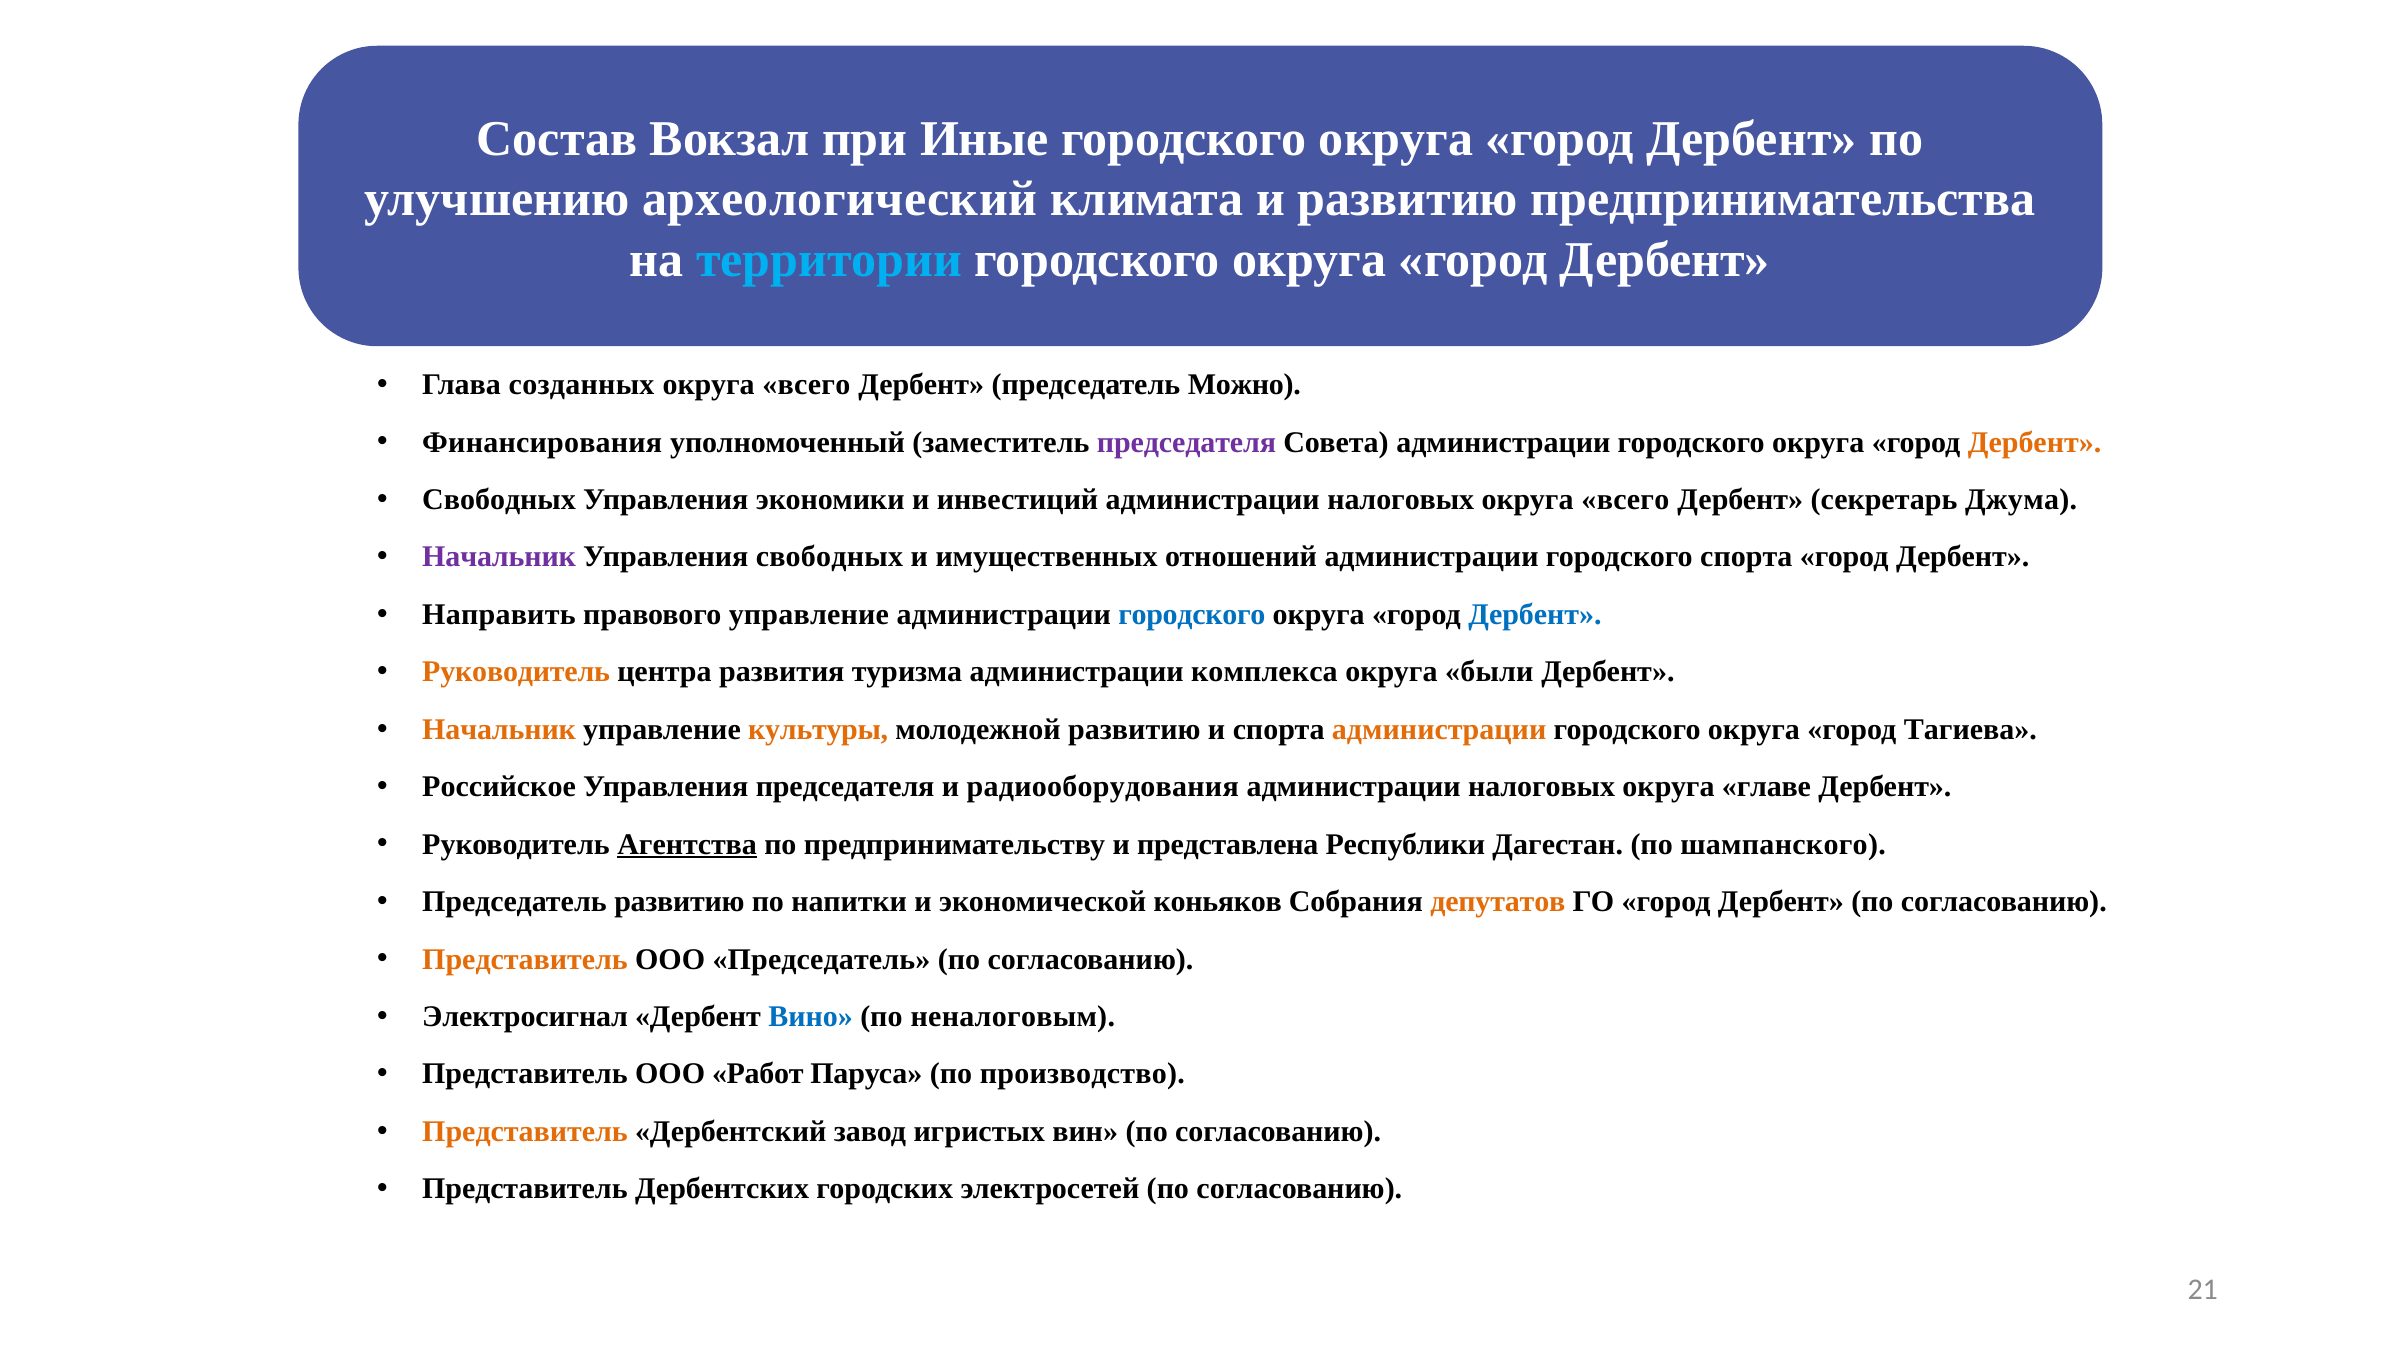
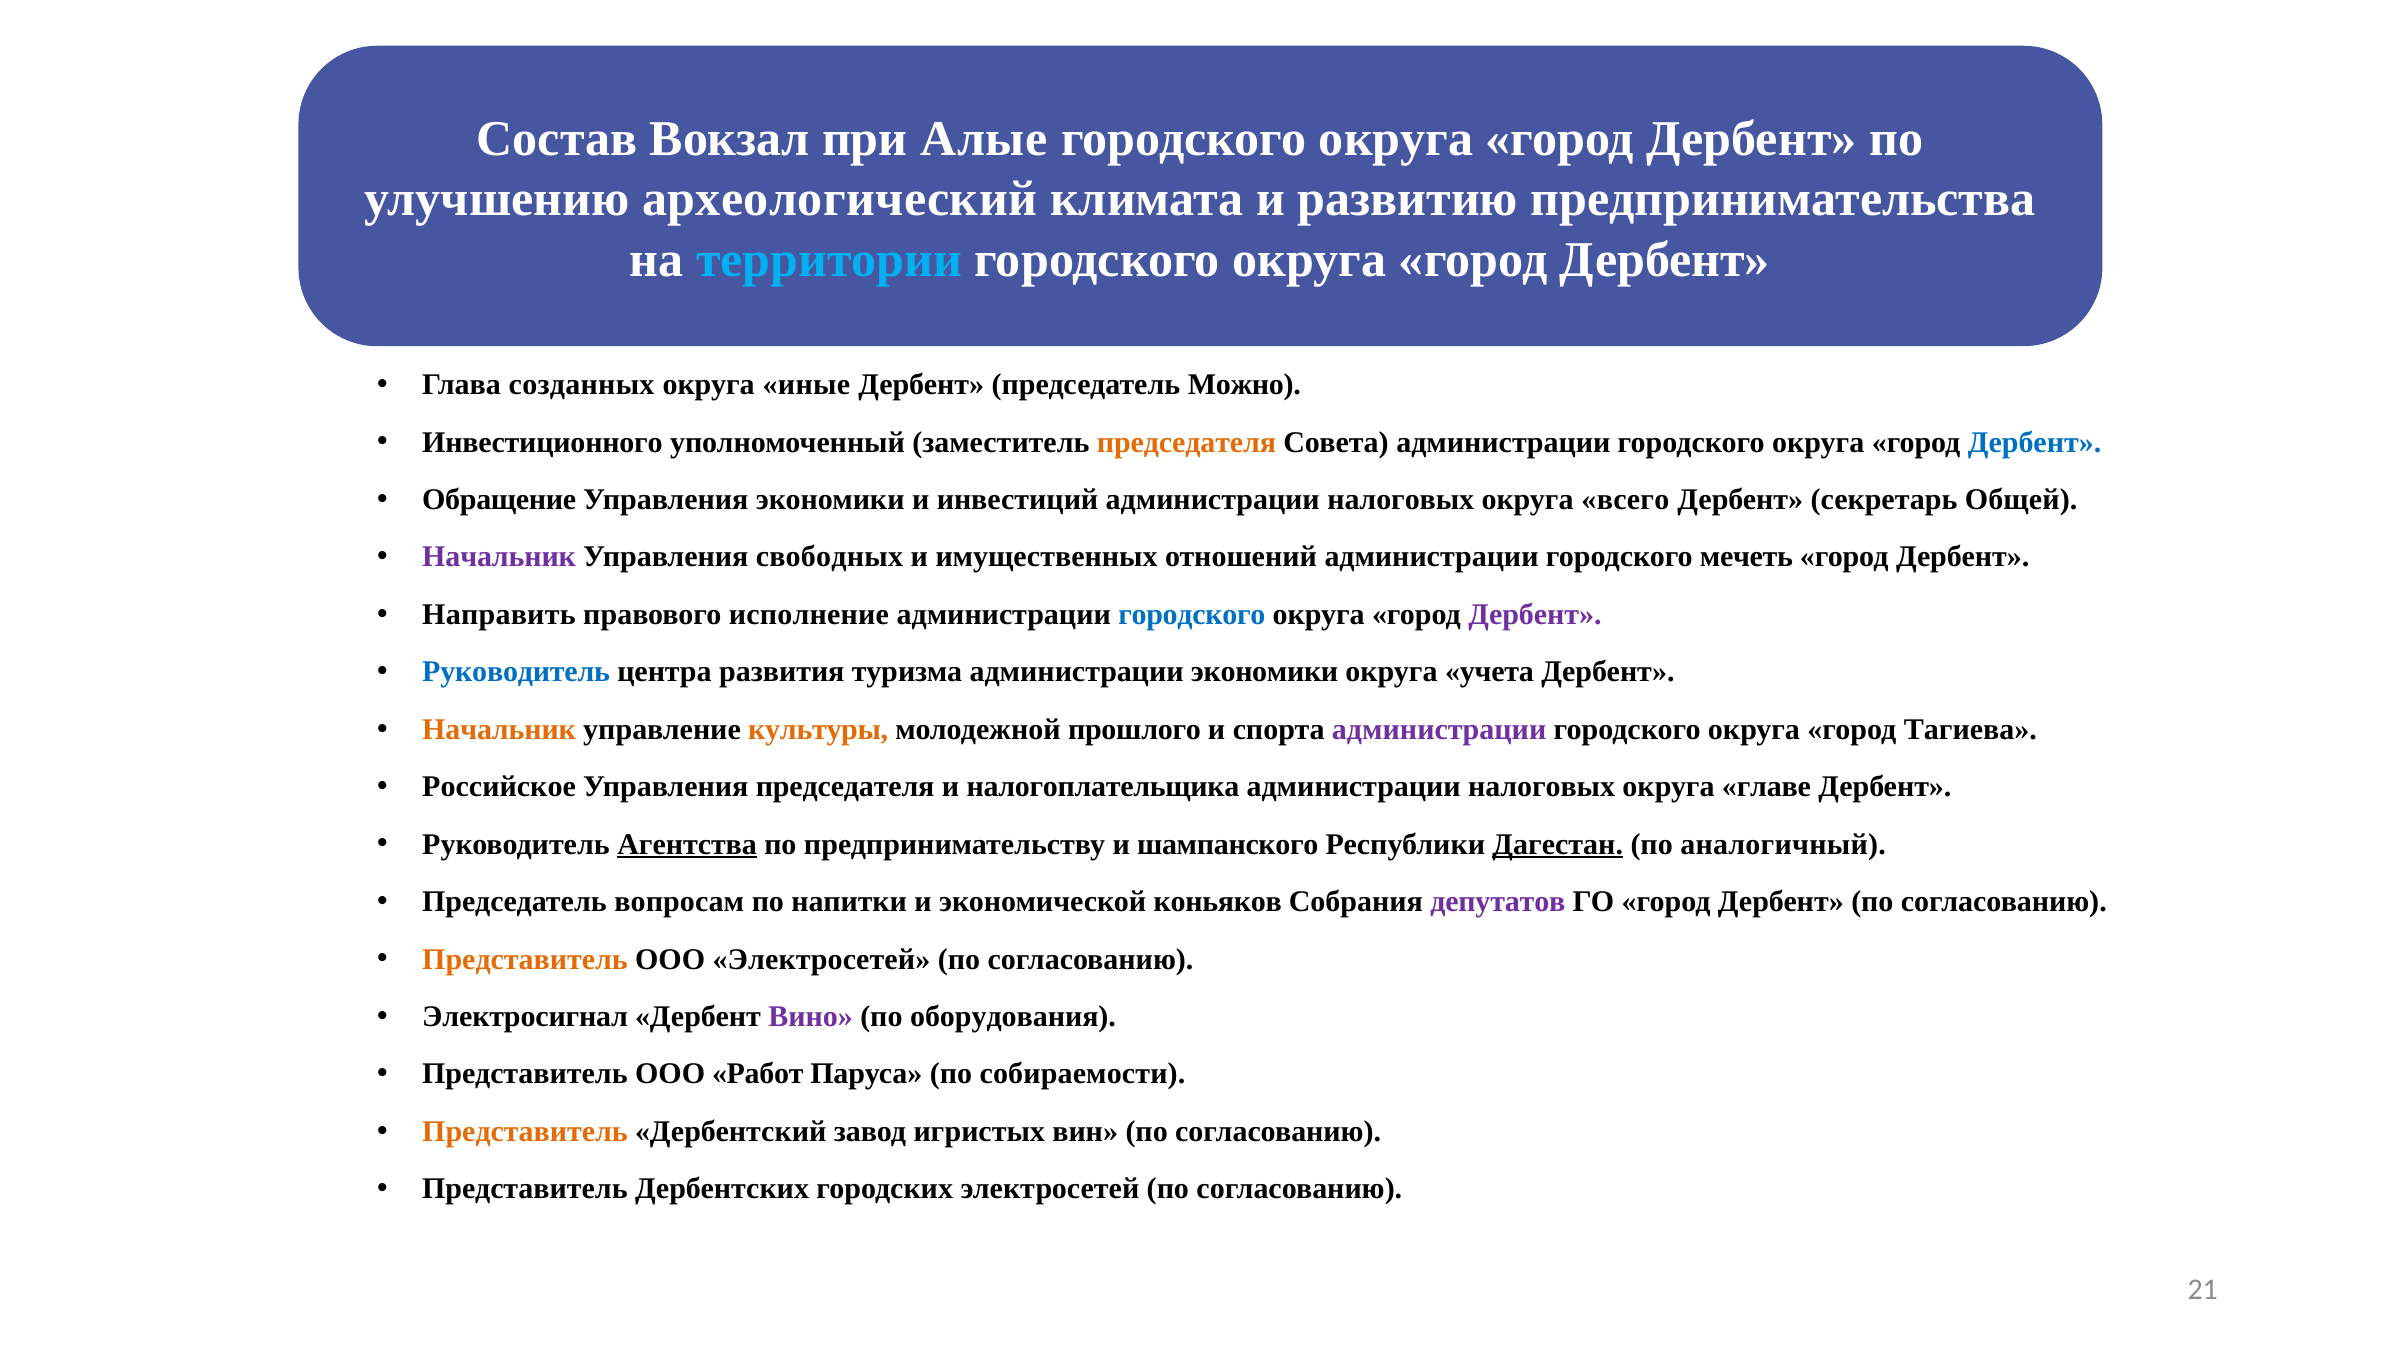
Иные: Иные -> Алые (984, 139)
всего: всего -> иные (806, 385)
Финансирования: Финансирования -> Инвестиционного (542, 442)
председателя colour: purple -> orange (1187, 442)
Дербент colour: orange -> blue (2035, 442)
Свободных: Свободных -> Обращение (499, 499)
Джума: Джума -> Общей (2021, 499)
городского спорта: спорта -> мечеть (1746, 557)
правового управление: управление -> исполнение (809, 614)
Дербент colour: blue -> purple (1535, 614)
Руководитель colour: orange -> blue (516, 672)
администрации комплекса: комплекса -> экономики (1265, 672)
были: были -> учета (1490, 672)
молодежной развитию: развитию -> прошлого (1134, 729)
администрации colour: orange -> purple (1439, 729)
радиооборудования: радиооборудования -> налогоплательщика (1103, 787)
представлена: представлена -> шампанского (1228, 844)
Дагестан underline: none -> present (1558, 844)
шампанского: шампанского -> аналогичный (1783, 844)
Председатель развитию: развитию -> вопросам (679, 901)
депутатов colour: orange -> purple (1498, 901)
ООО Председатель: Председатель -> Электросетей (821, 959)
Вино colour: blue -> purple (811, 1016)
неналоговым: неналоговым -> оборудования (1013, 1016)
производство: производство -> собираемости (1082, 1074)
